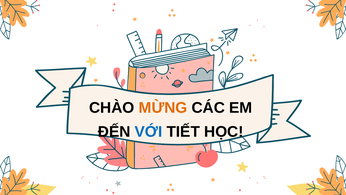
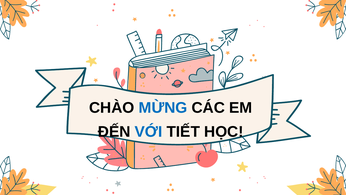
MỪNG colour: orange -> blue (163, 108)
